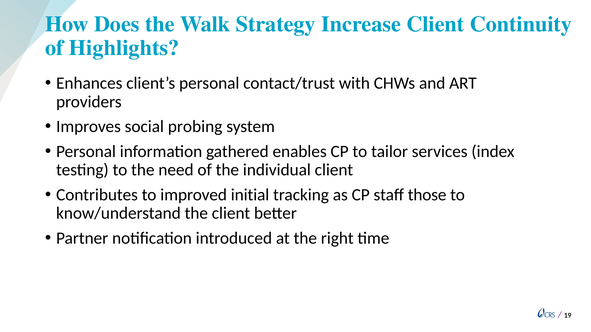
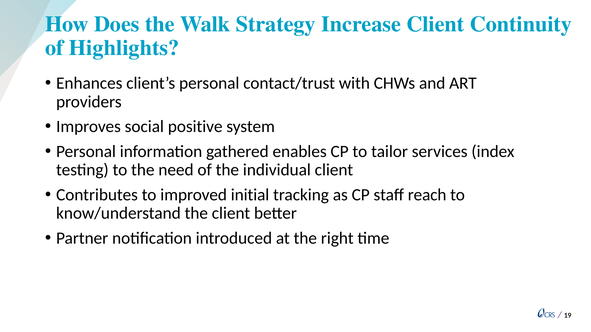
probing: probing -> positive (195, 127)
those: those -> reach (427, 195)
